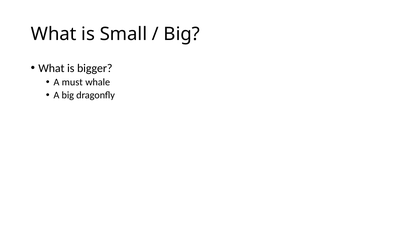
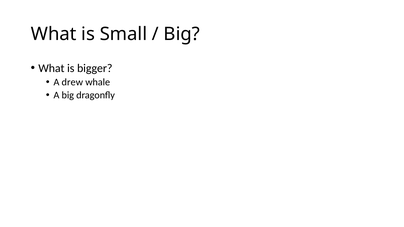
must: must -> drew (72, 82)
